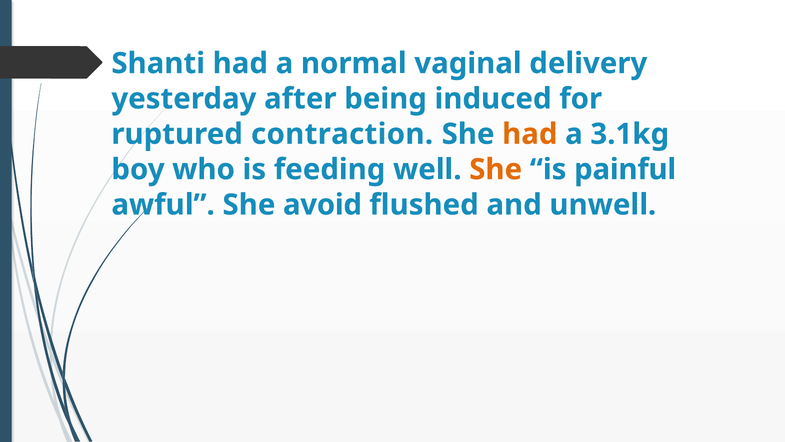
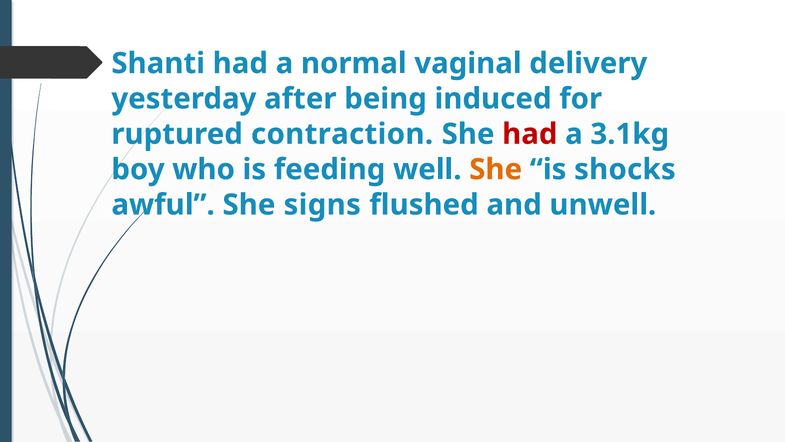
had colour: orange -> red (530, 134)
painful: painful -> shocks (625, 169)
avoid: avoid -> signs (322, 205)
